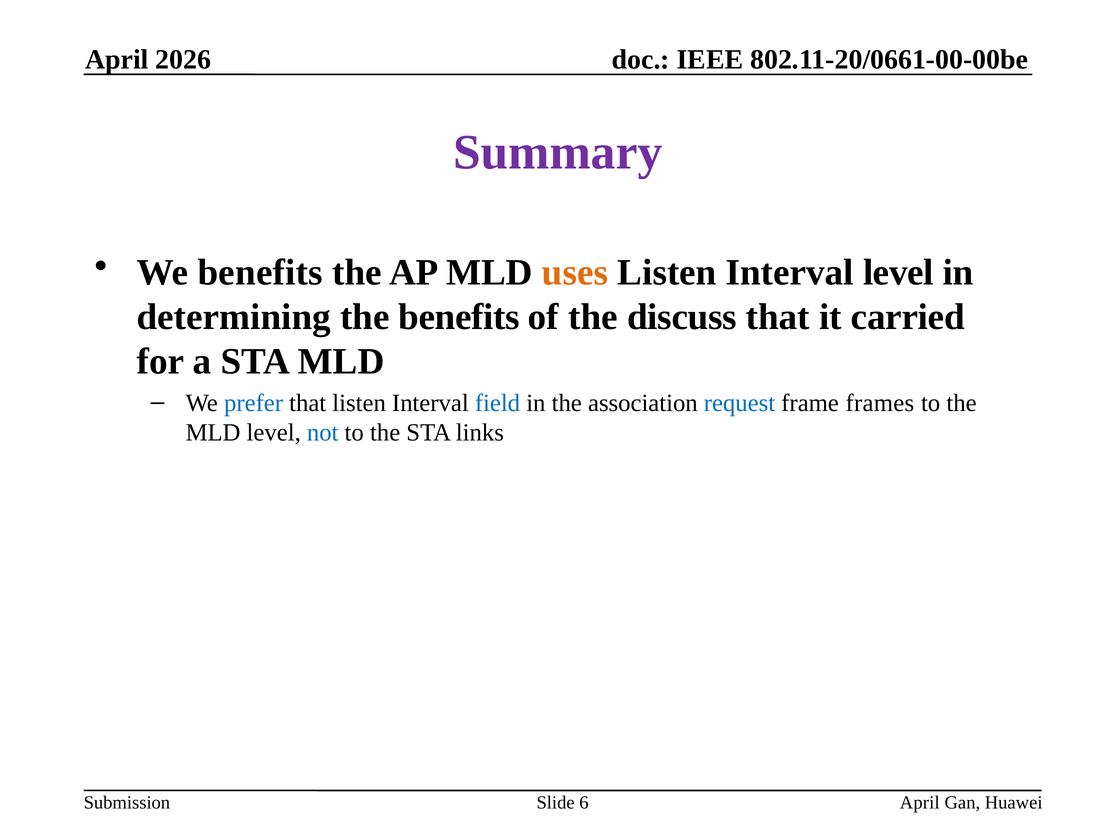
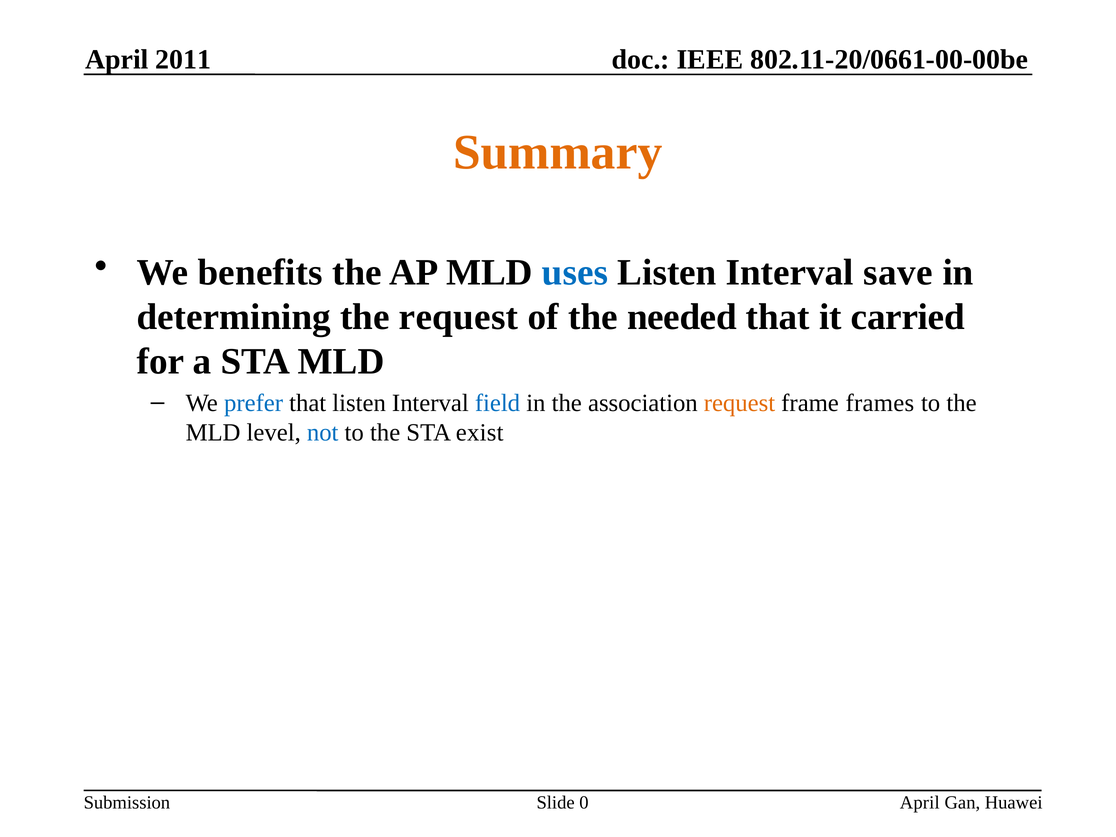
2026: 2026 -> 2011 (183, 60)
Summary colour: purple -> orange (558, 152)
uses colour: orange -> blue (575, 272)
Interval level: level -> save (898, 272)
the benefits: benefits -> request (459, 317)
discuss: discuss -> needed (682, 317)
request colour: blue -> orange (739, 403)
links: links -> exist (480, 433)
6: 6 -> 0 (584, 803)
